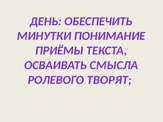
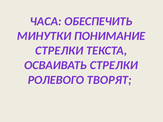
ДЕНЬ: ДЕНЬ -> ЧАСА (46, 21)
ПРИЁМЫ: ПРИЁМЫ -> СТРЕЛКИ (59, 51)
ОСВАИВАТЬ СМЫСЛА: СМЫСЛА -> СТРЕЛКИ (114, 65)
